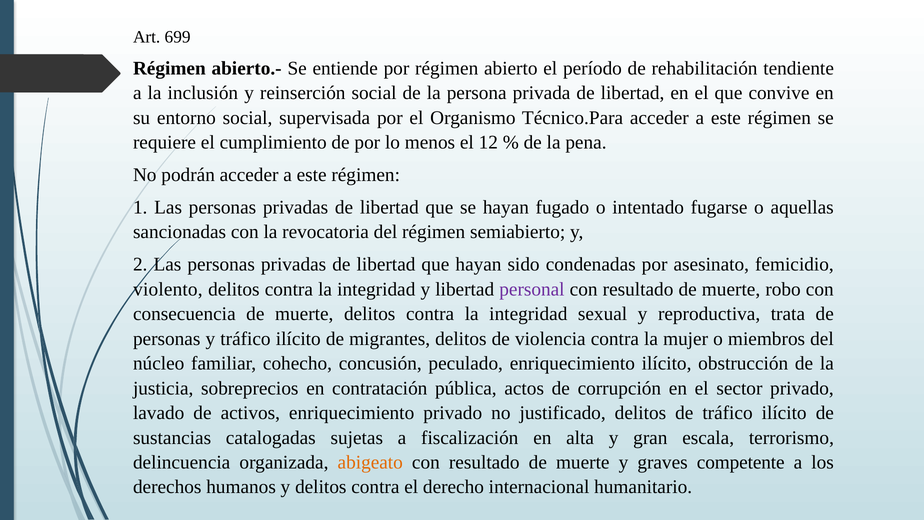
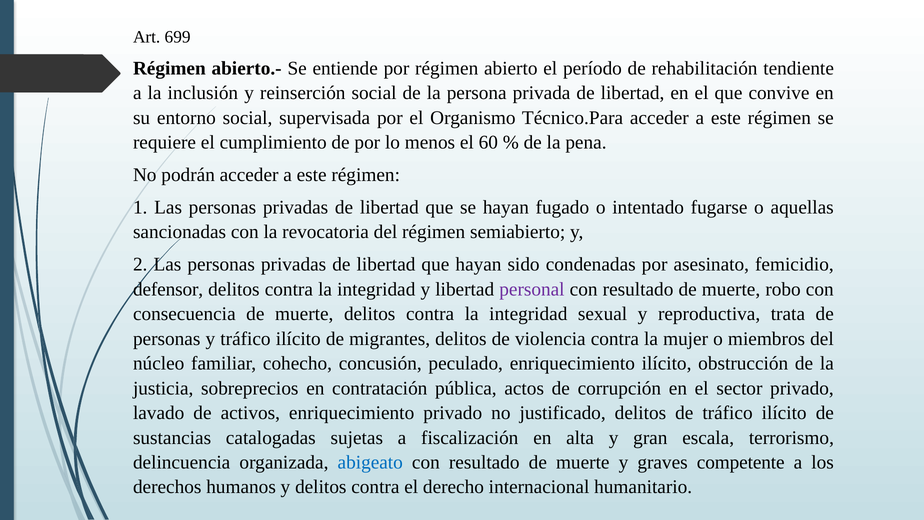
12: 12 -> 60 (488, 142)
violento: violento -> defensor (168, 289)
abigeato colour: orange -> blue (370, 462)
